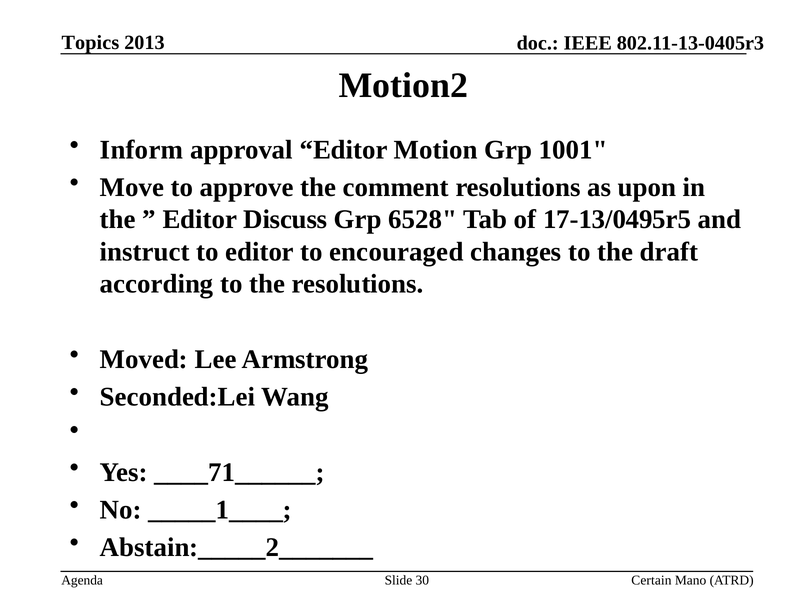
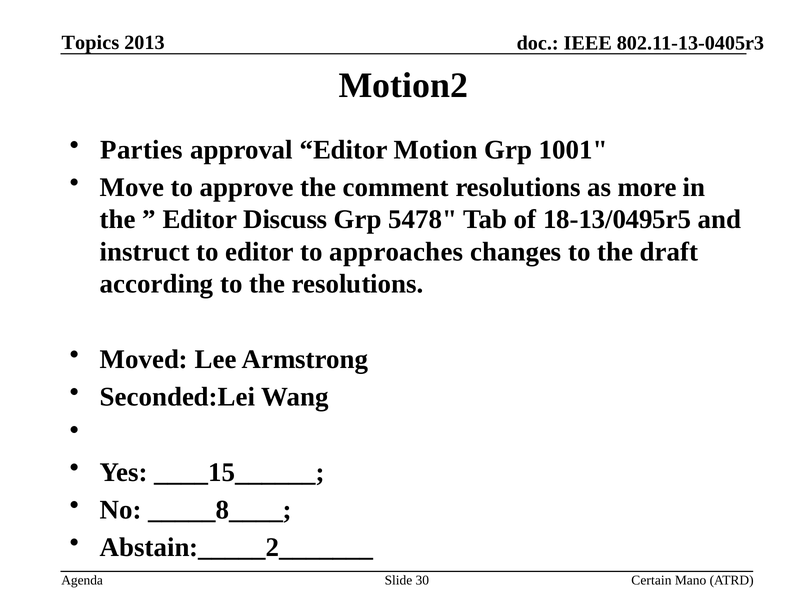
Inform: Inform -> Parties (142, 150)
upon: upon -> more (647, 187)
6528: 6528 -> 5478 (423, 220)
17-13/0495r5: 17-13/0495r5 -> 18-13/0495r5 (617, 220)
encouraged: encouraged -> approaches (396, 252)
____71______: ____71______ -> ____15______ (240, 472)
_____1____: _____1____ -> _____8____ (220, 510)
